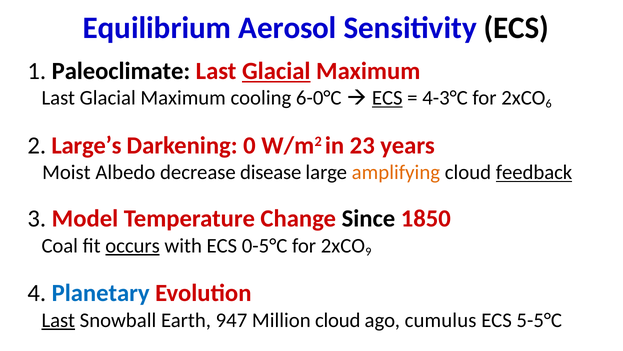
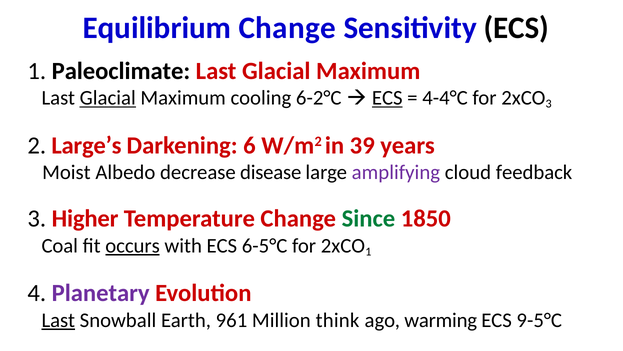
Equilibrium Aerosol: Aerosol -> Change (287, 28)
Glacial underline: present -> none (276, 71)
Glacial underline: none -> present (108, 98)
6-0°C: 6-0°C -> 6-2°C (319, 98)
4-3°C: 4-3°C -> 4-4°C (445, 98)
6: 6 -> 3 (549, 104)
0: 0 -> 6 (249, 145)
23: 23 -> 39 (362, 145)
amplifying colour: orange -> purple (396, 172)
feedback underline: present -> none (534, 172)
Model: Model -> Higher (85, 218)
Since colour: black -> green (368, 218)
0-5°C: 0-5°C -> 6-5°C (265, 245)
9: 9 -> 1 (368, 251)
Planetary colour: blue -> purple (101, 293)
947: 947 -> 961 (231, 320)
Million cloud: cloud -> think (338, 320)
cumulus: cumulus -> warming (441, 320)
5-5°C: 5-5°C -> 9-5°C (539, 320)
